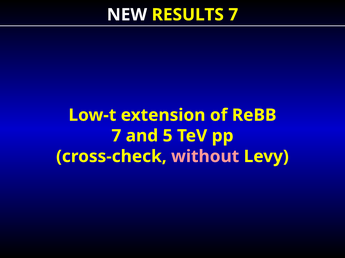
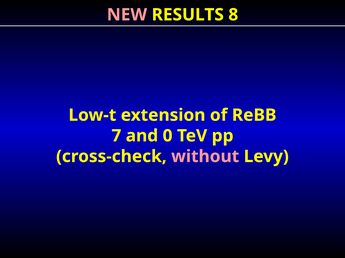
NEW colour: white -> pink (127, 15)
RESULTS 7: 7 -> 8 (233, 15)
5: 5 -> 0 (168, 136)
